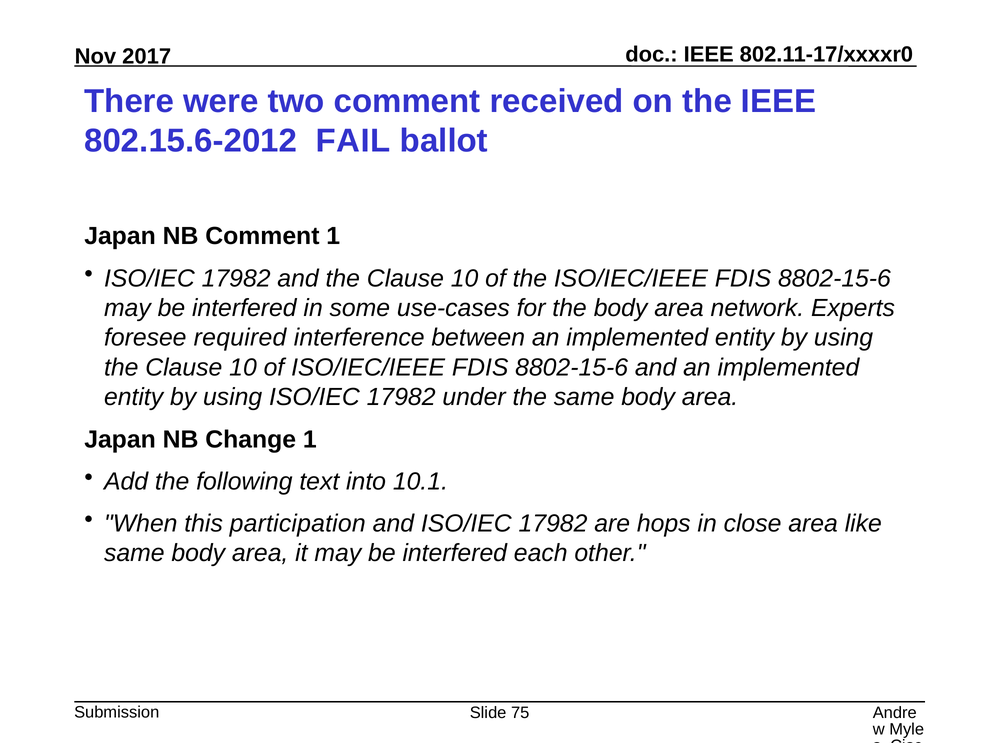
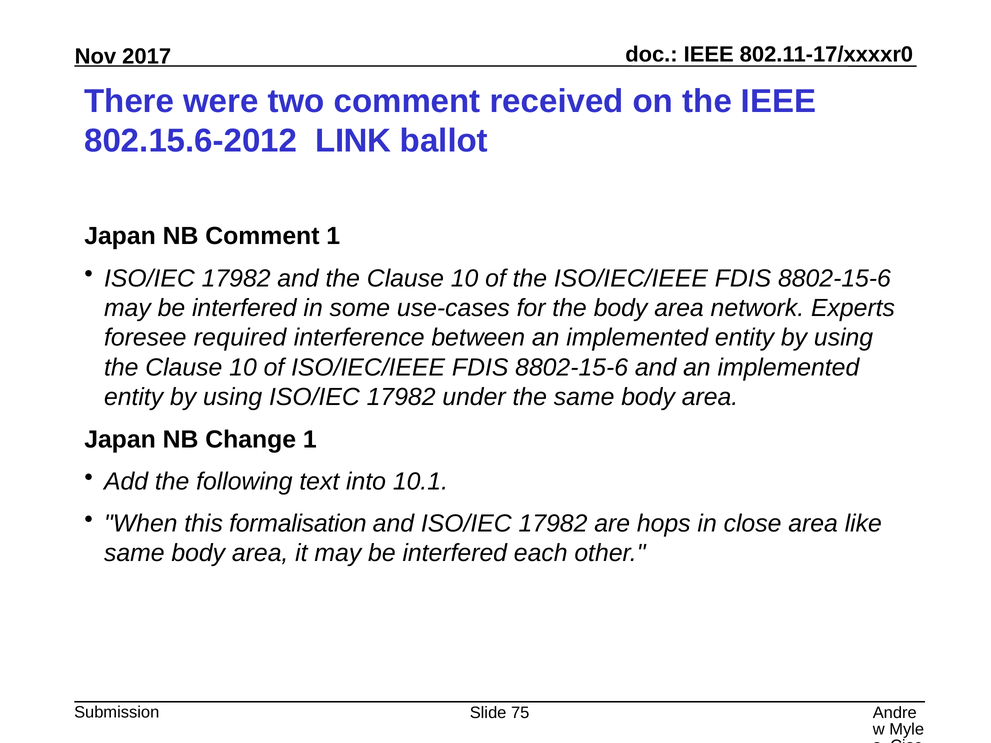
FAIL: FAIL -> LINK (353, 141)
participation: participation -> formalisation (298, 524)
